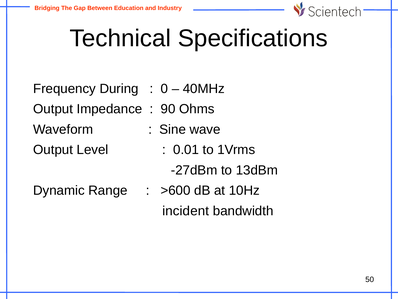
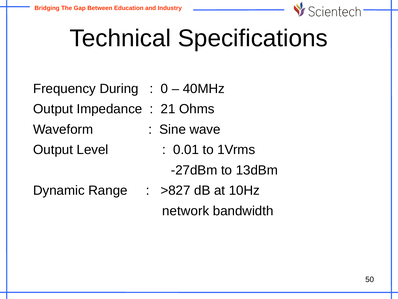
90: 90 -> 21 (168, 109)
>600: >600 -> >827 (176, 190)
incident: incident -> network (186, 211)
